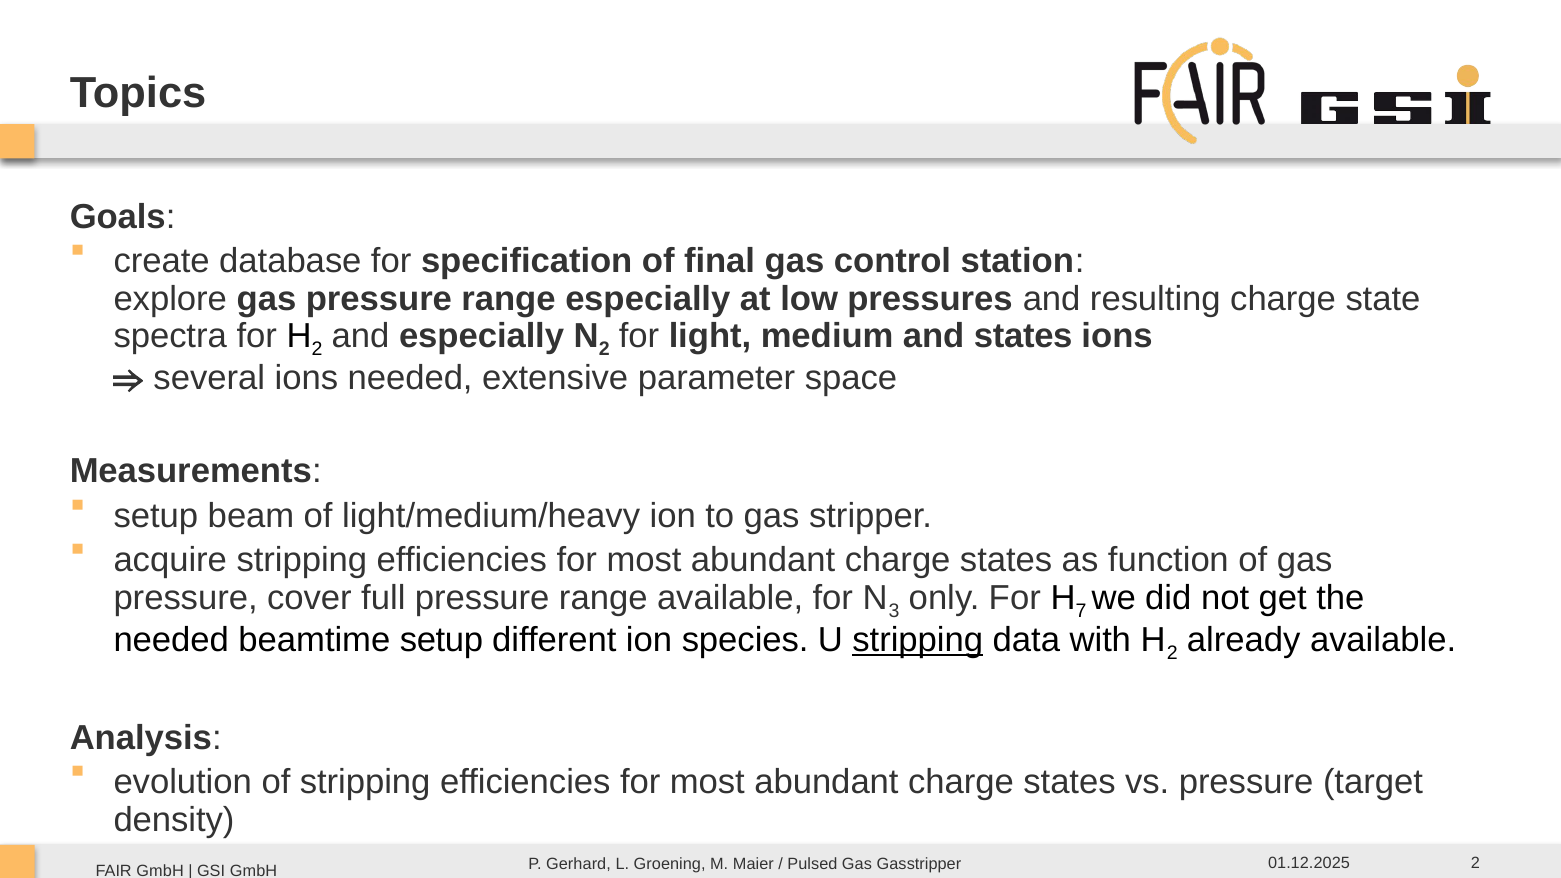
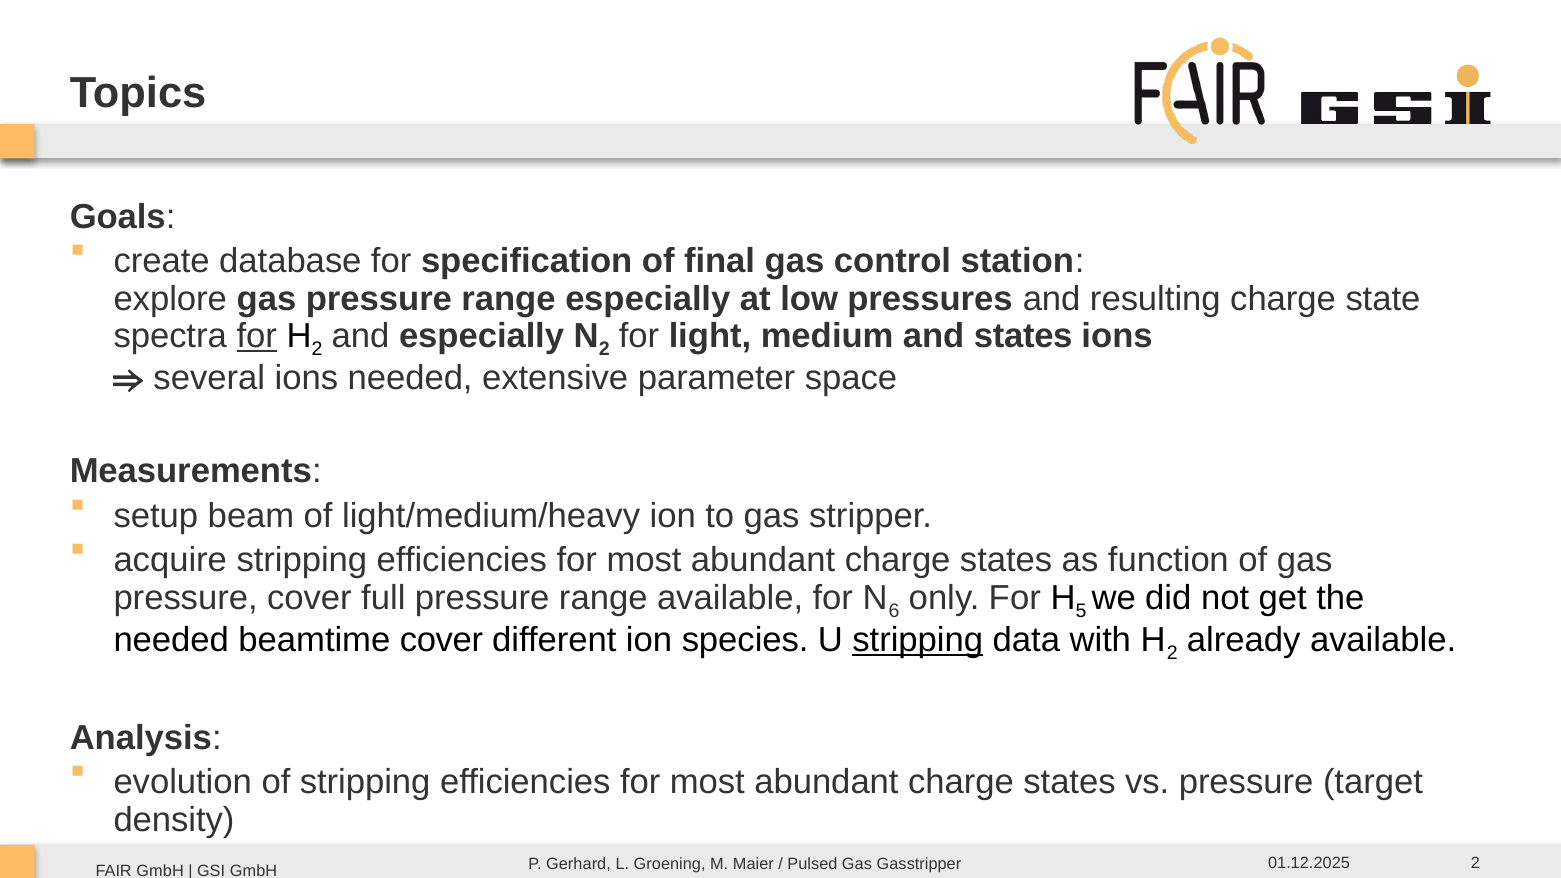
for underline: none -> present (257, 336)
3: 3 -> 6 (894, 611)
7: 7 -> 5 (1081, 611)
beamtime setup: setup -> cover (441, 640)
